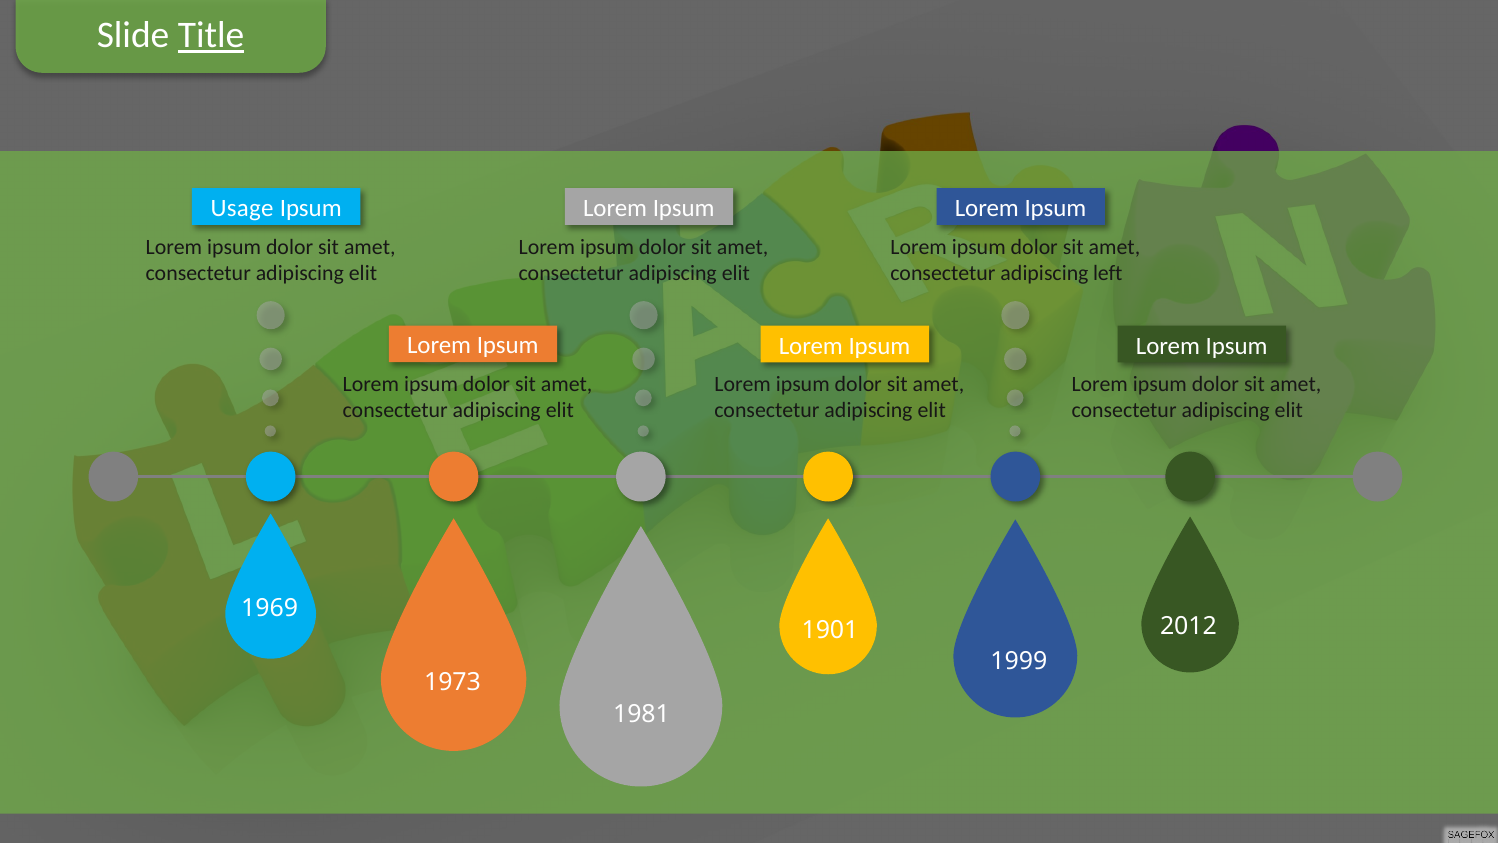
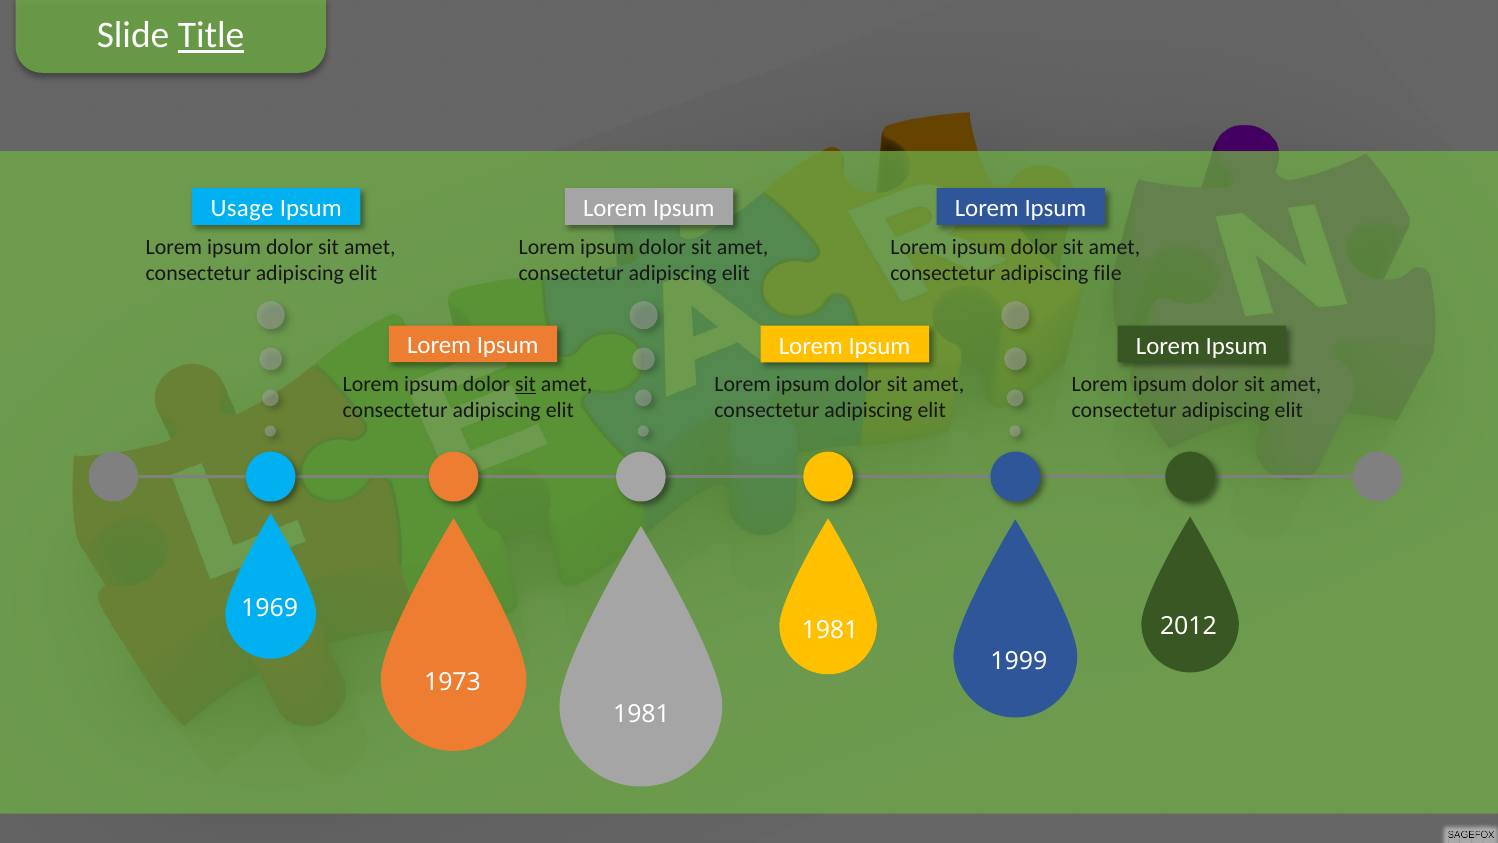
left: left -> file (1108, 273)
sit underline: none -> present (526, 384)
1901: 1901 -> 1981 (830, 630)
